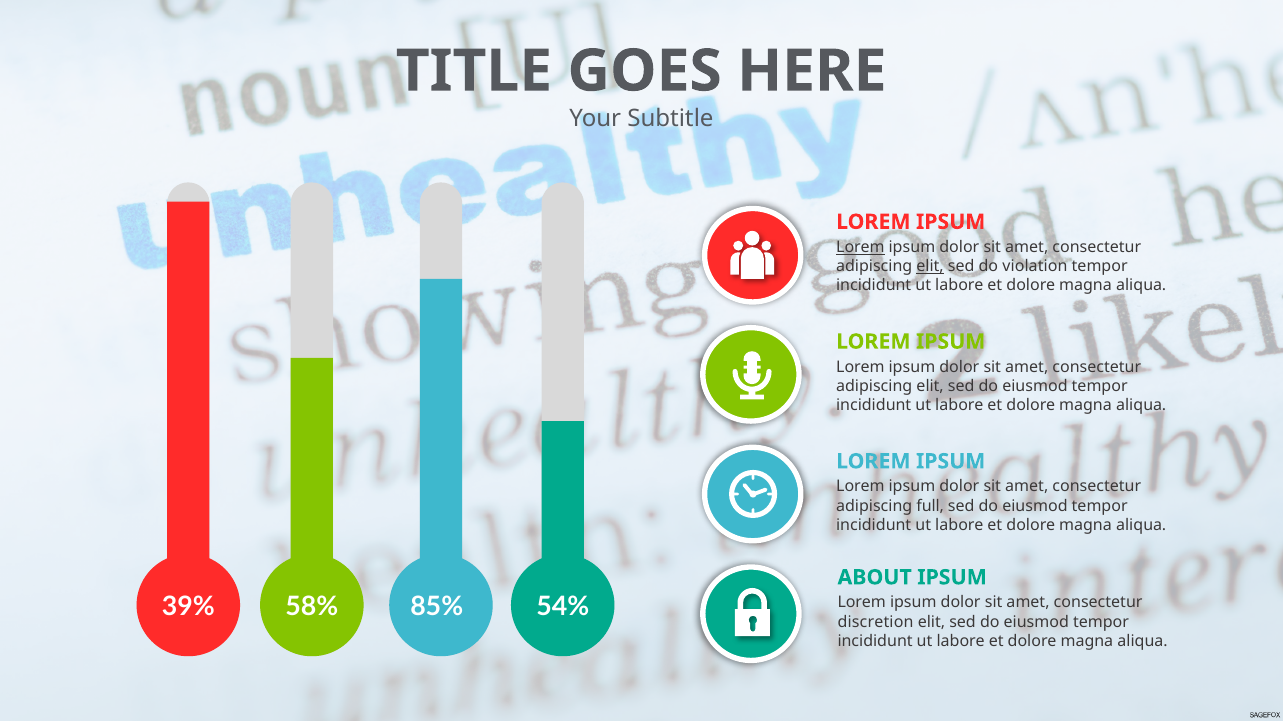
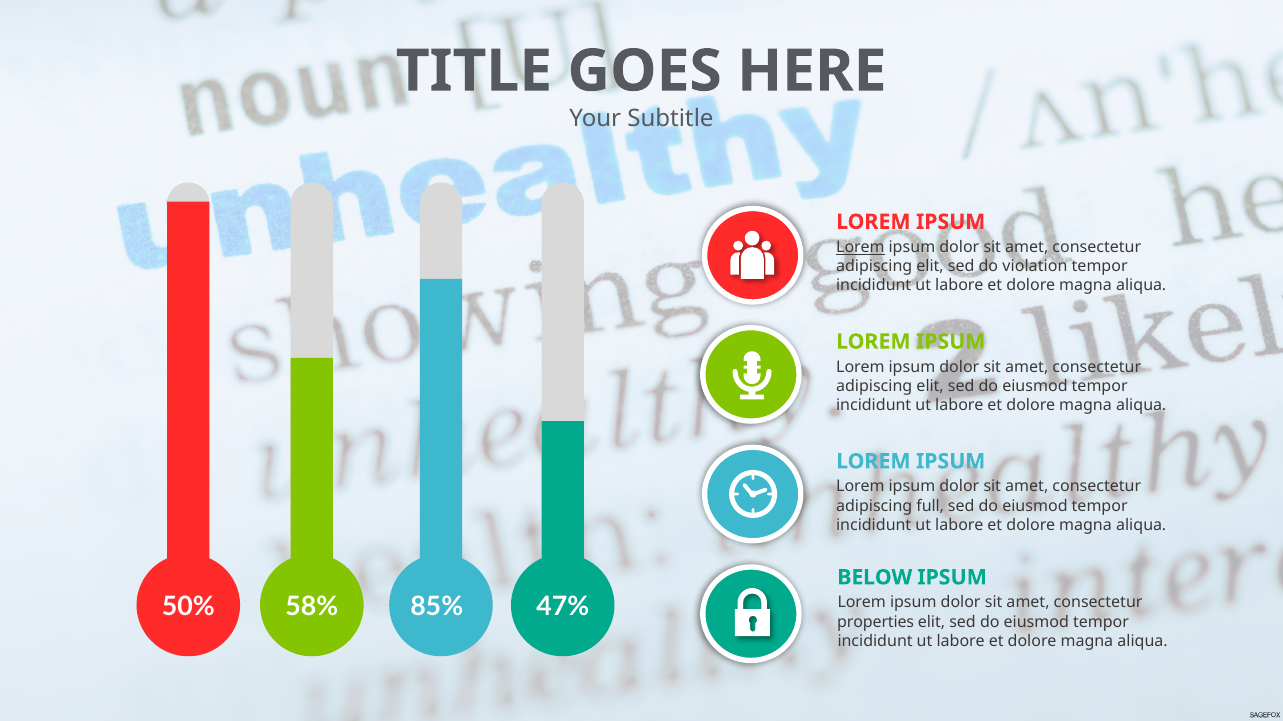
elit underline: present -> none (930, 267)
ABOUT: ABOUT -> BELOW (875, 578)
39%: 39% -> 50% (188, 607)
54%: 54% -> 47% (563, 607)
discretion: discretion -> properties (876, 622)
